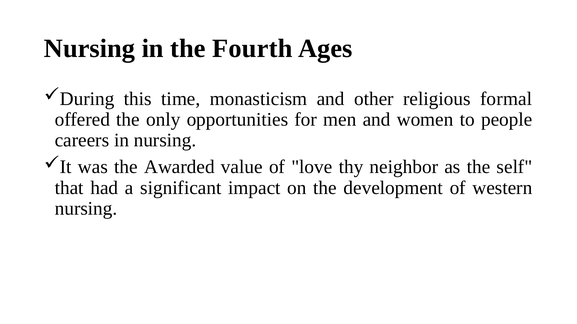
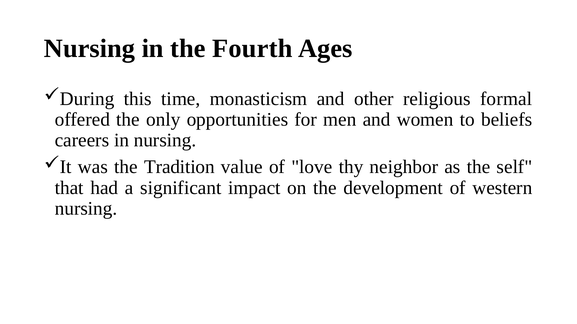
people: people -> beliefs (507, 120)
Awarded: Awarded -> Tradition (179, 167)
